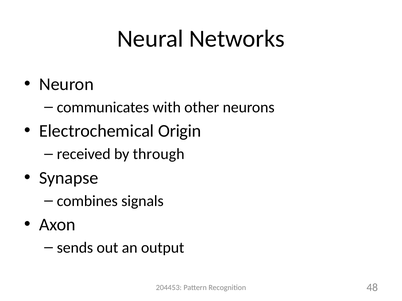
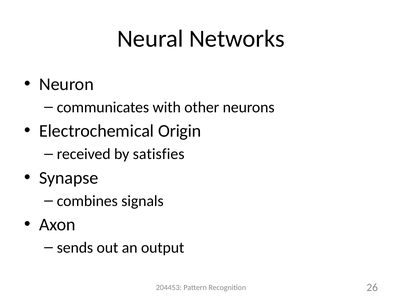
through: through -> satisfies (159, 154)
48: 48 -> 26 (372, 288)
